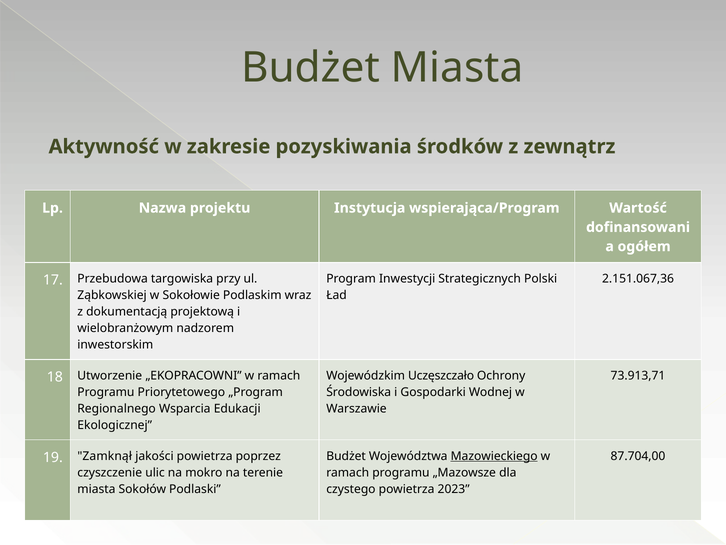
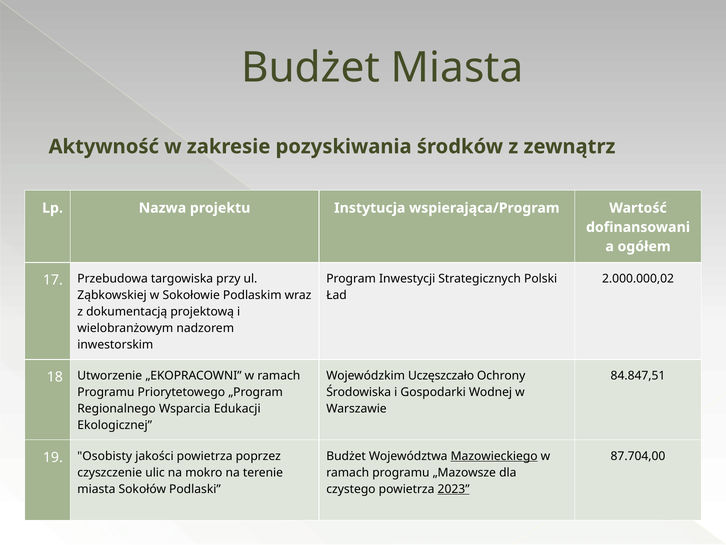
2.151.067,36: 2.151.067,36 -> 2.000.000,02 (638, 278)
73.913,71: 73.913,71 -> 84.847,51 (638, 375)
Zamknął: Zamknął -> Osobisty (105, 456)
2023 underline: none -> present (454, 489)
